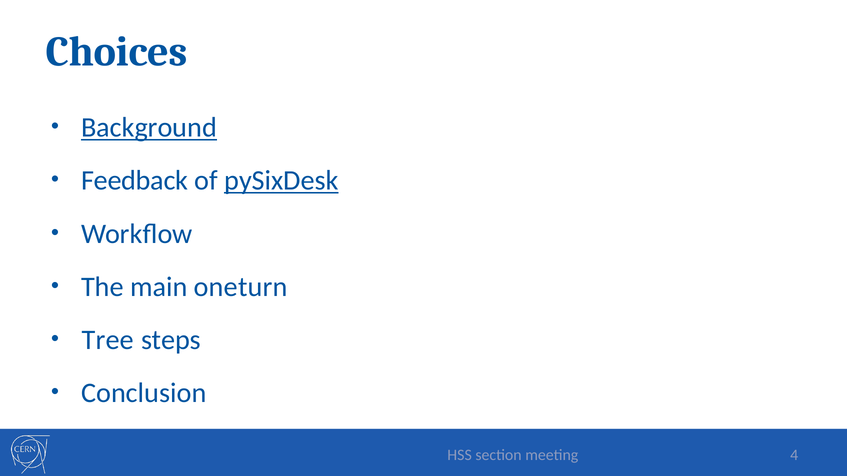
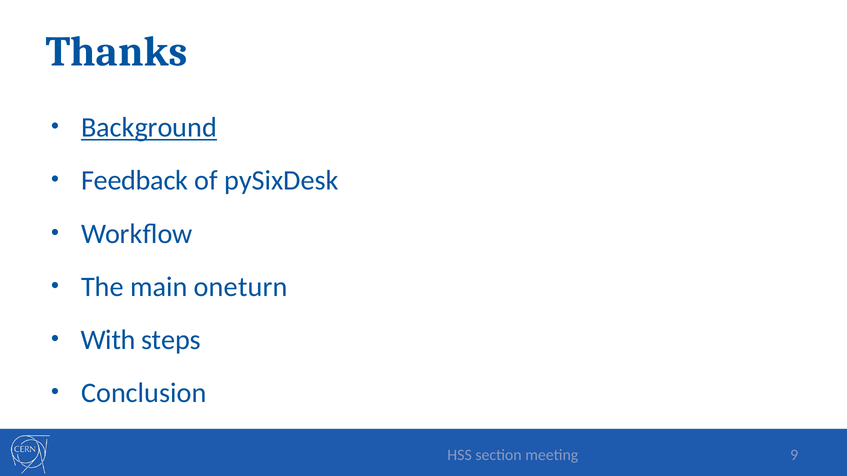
Choices: Choices -> Thanks (116, 52)
pySixDesk underline: present -> none (281, 181)
Tree: Tree -> With (108, 340)
4: 4 -> 9 (794, 455)
